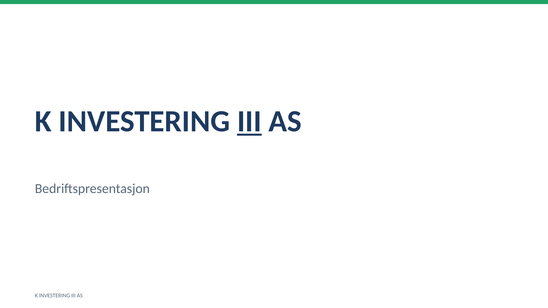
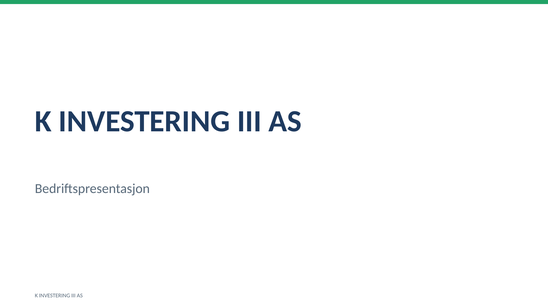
III underline: present -> none (249, 122)
